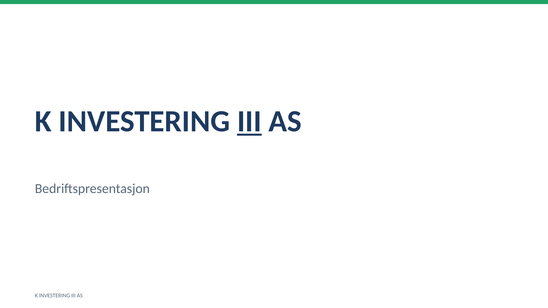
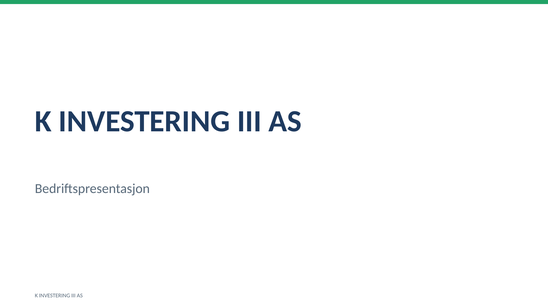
III underline: present -> none (249, 122)
